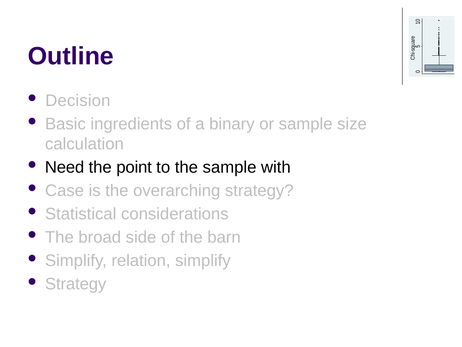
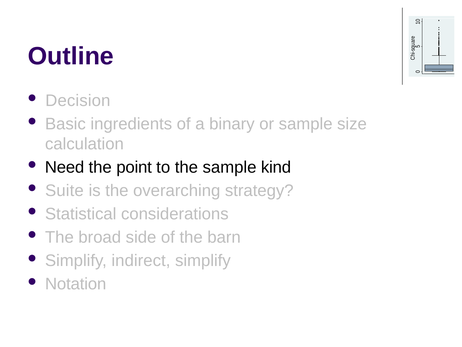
with: with -> kind (276, 167)
Case: Case -> Suite (64, 190)
relation: relation -> indirect (141, 260)
Strategy: Strategy -> Notation (76, 284)
